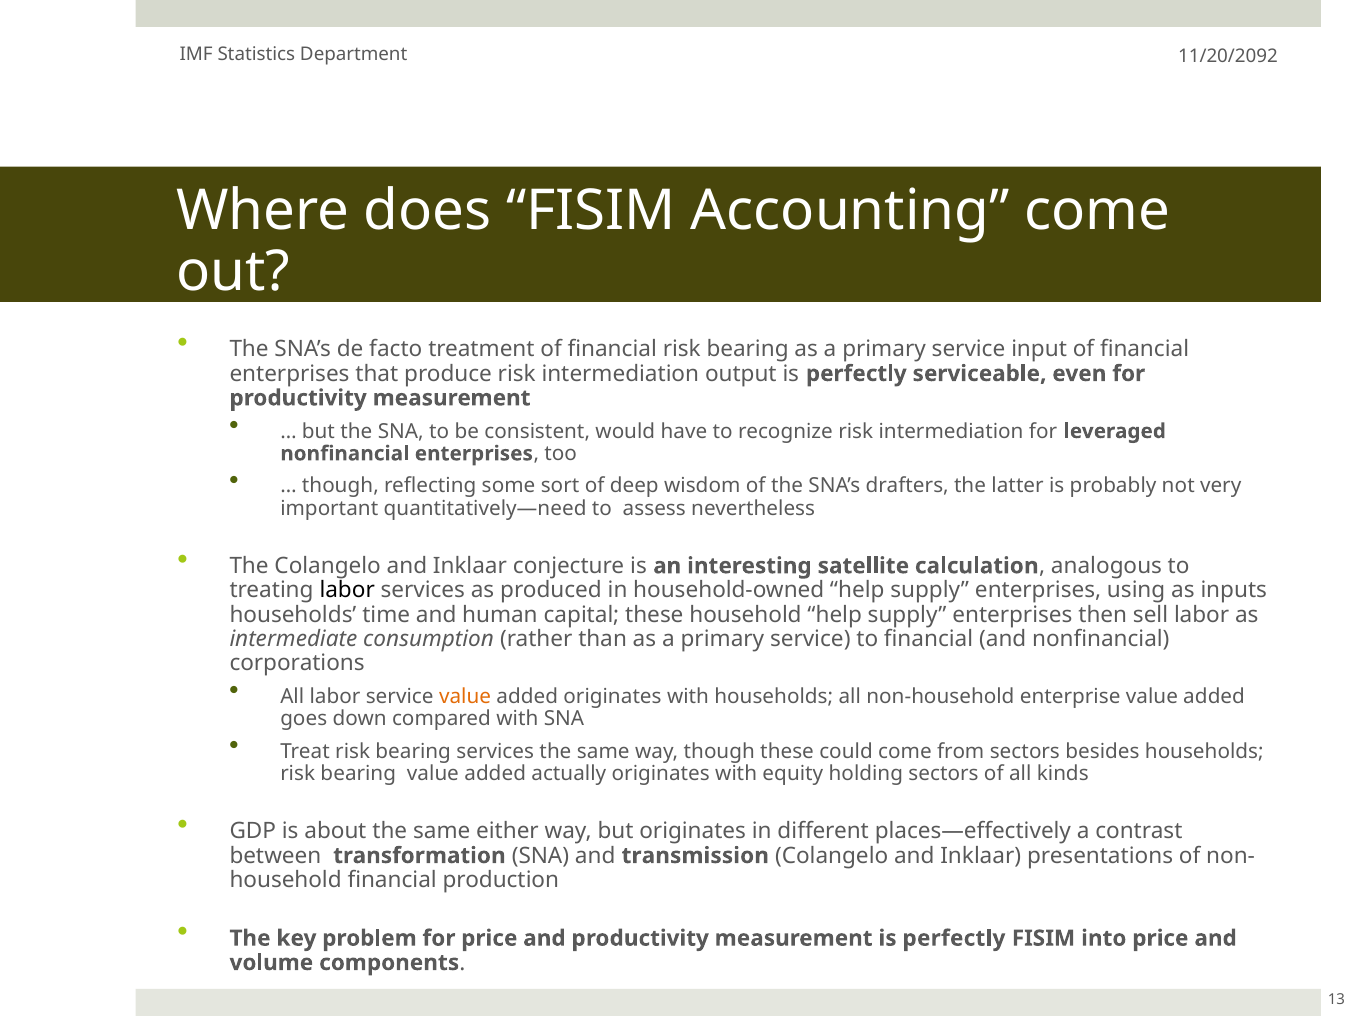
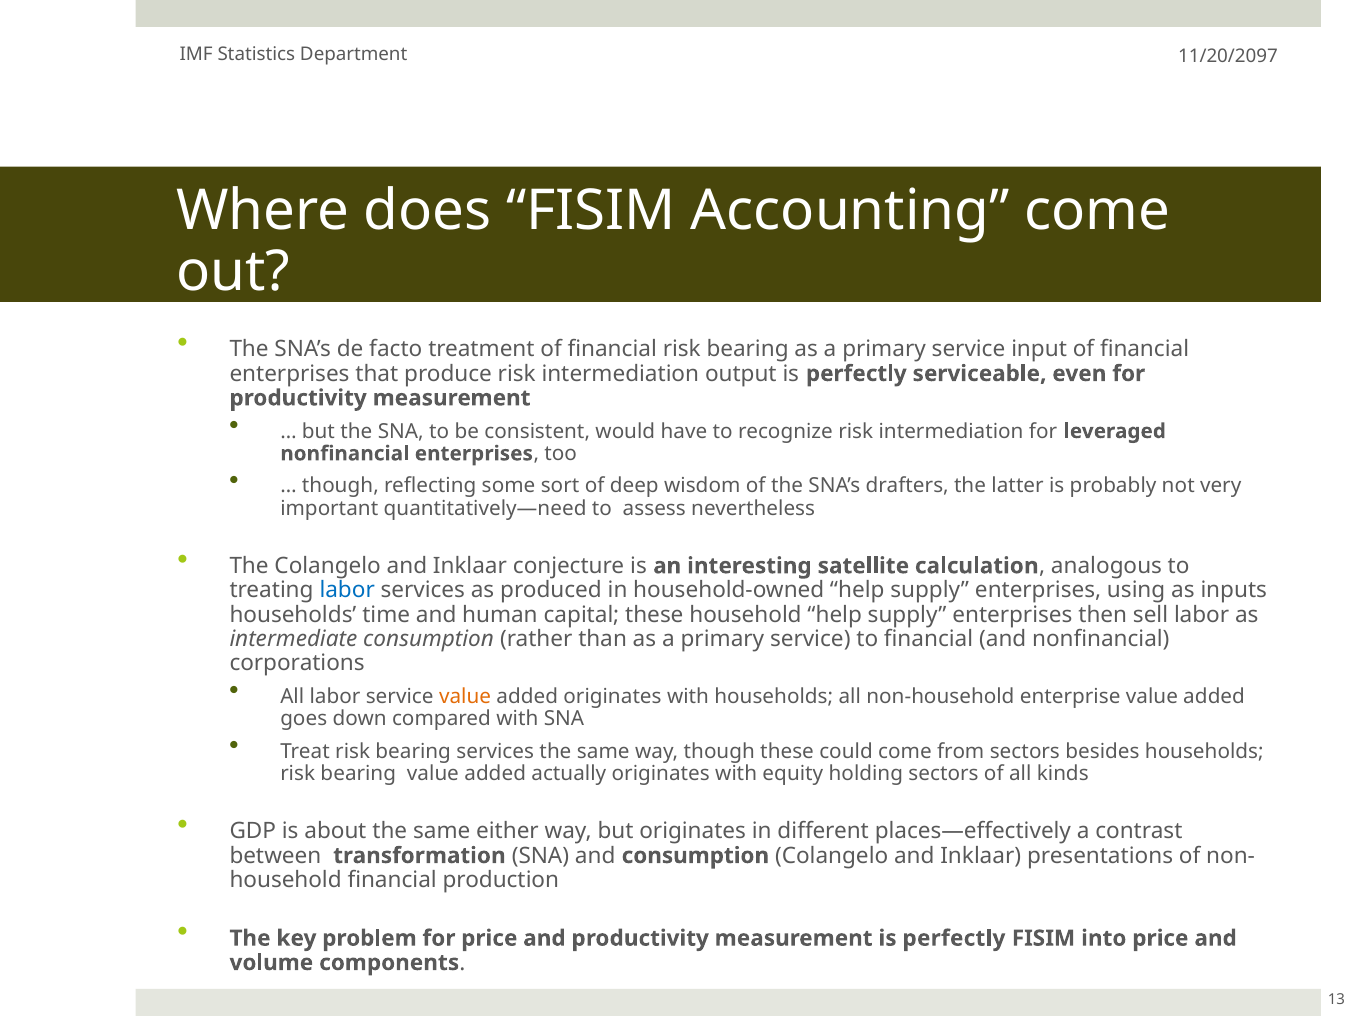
11/20/2092: 11/20/2092 -> 11/20/2097 (1228, 56)
labor colour: black -> blue (347, 590)
and transmission: transmission -> consumption (695, 856)
